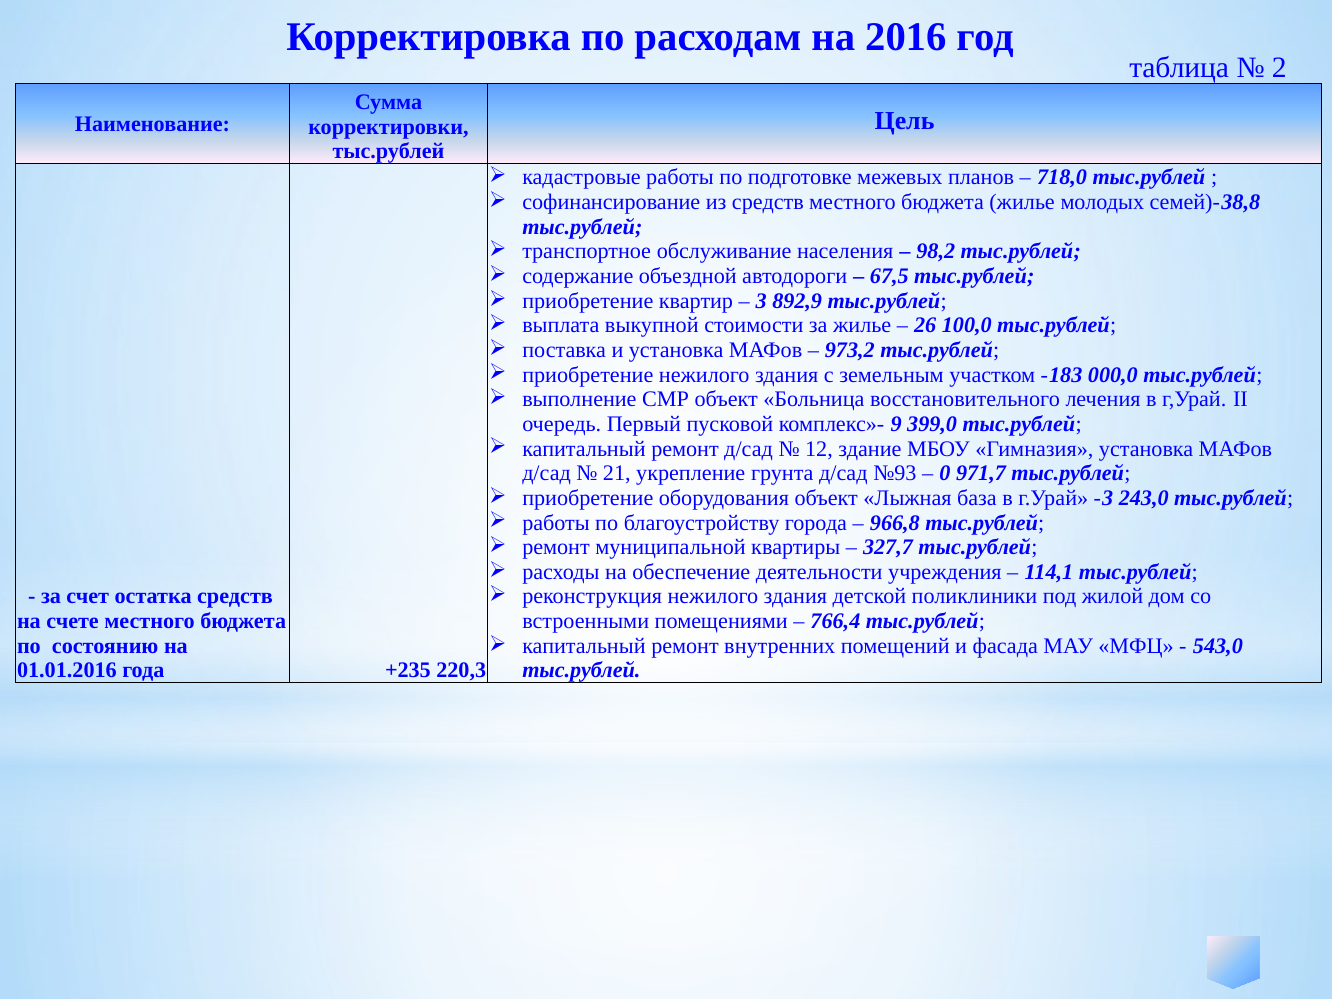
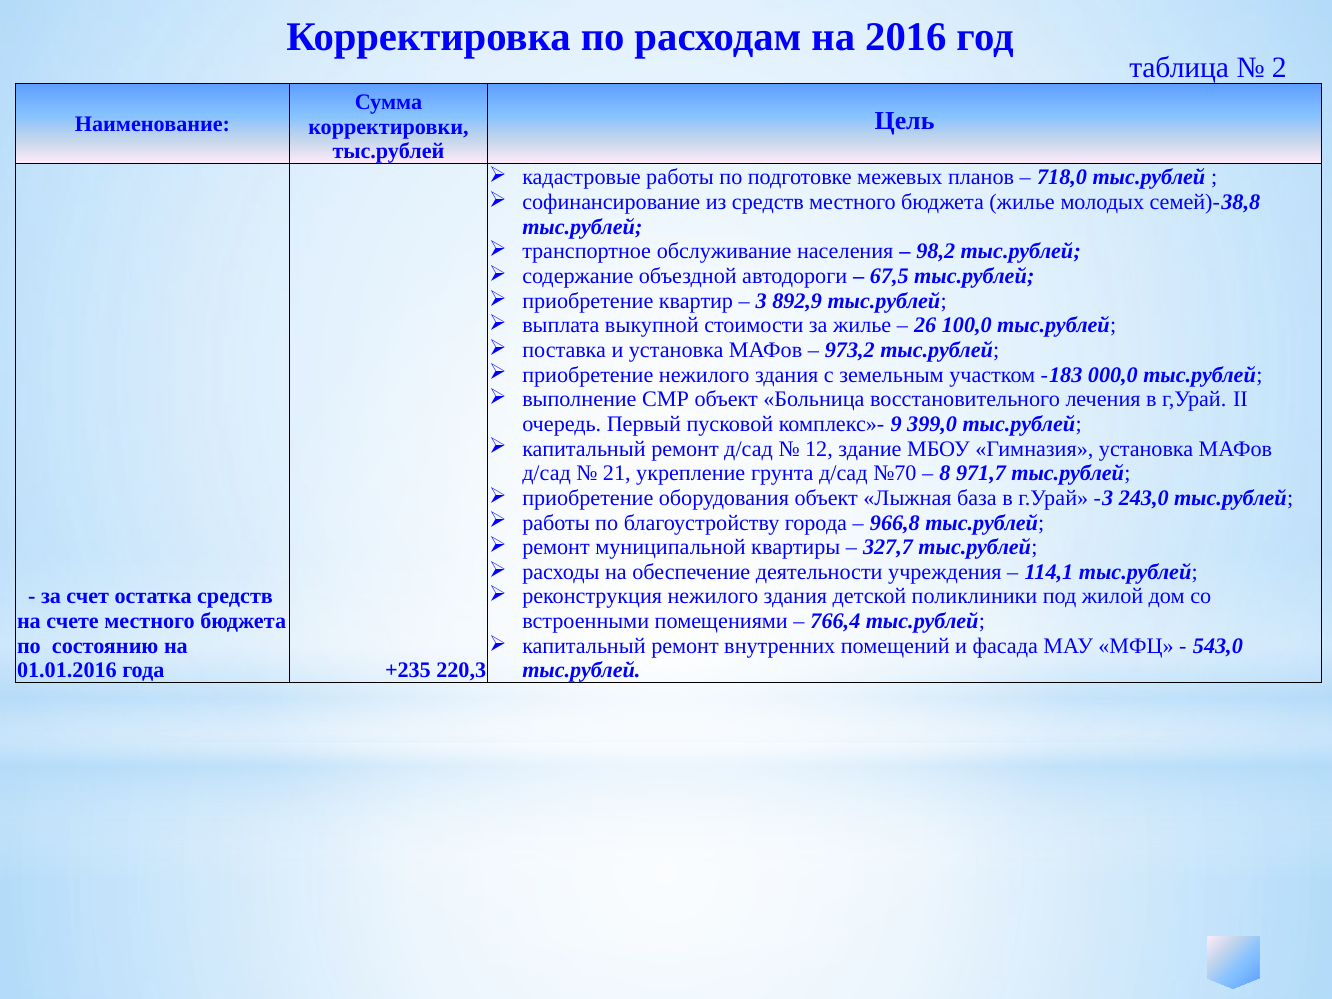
№93: №93 -> №70 (895, 473)
0: 0 -> 8 (945, 473)
